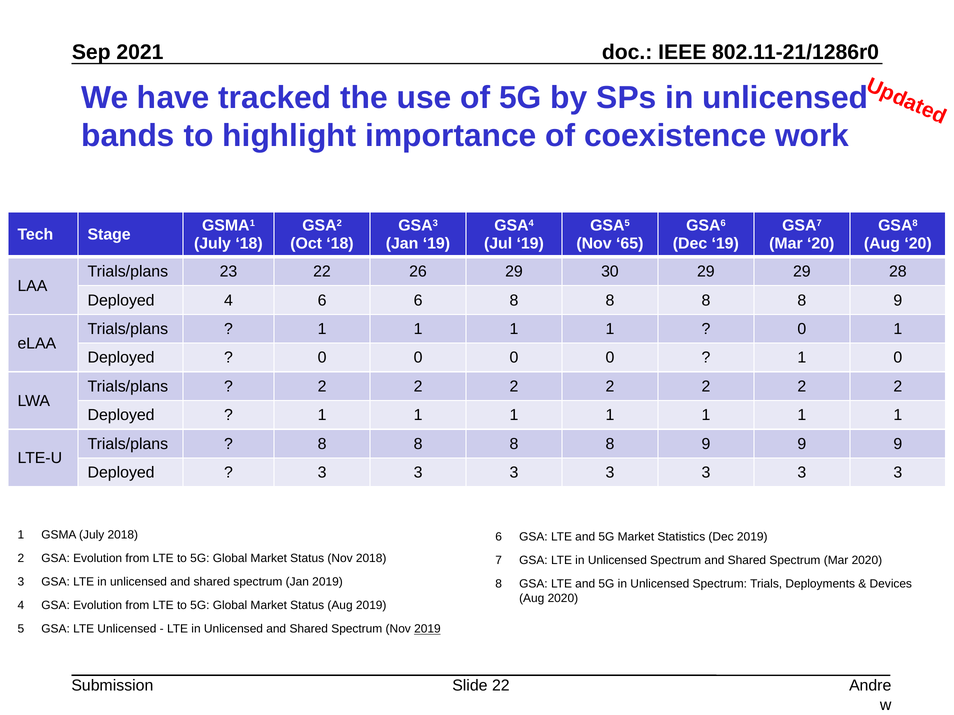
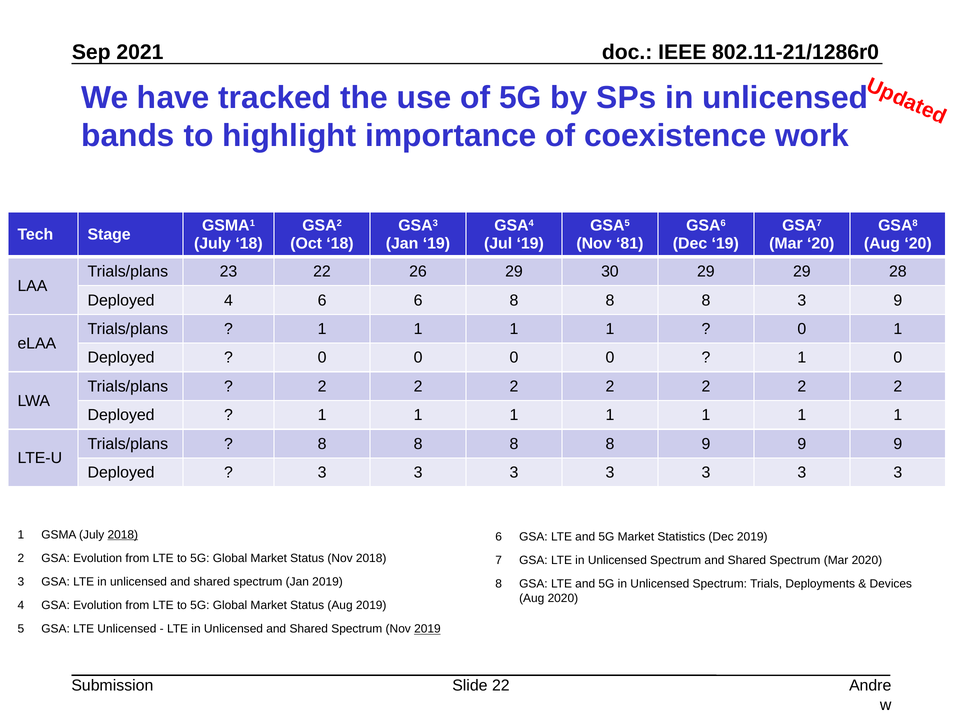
65: 65 -> 81 (630, 244)
8: 8 -> 3 (802, 300)
2018 underline: none -> present (123, 535)
